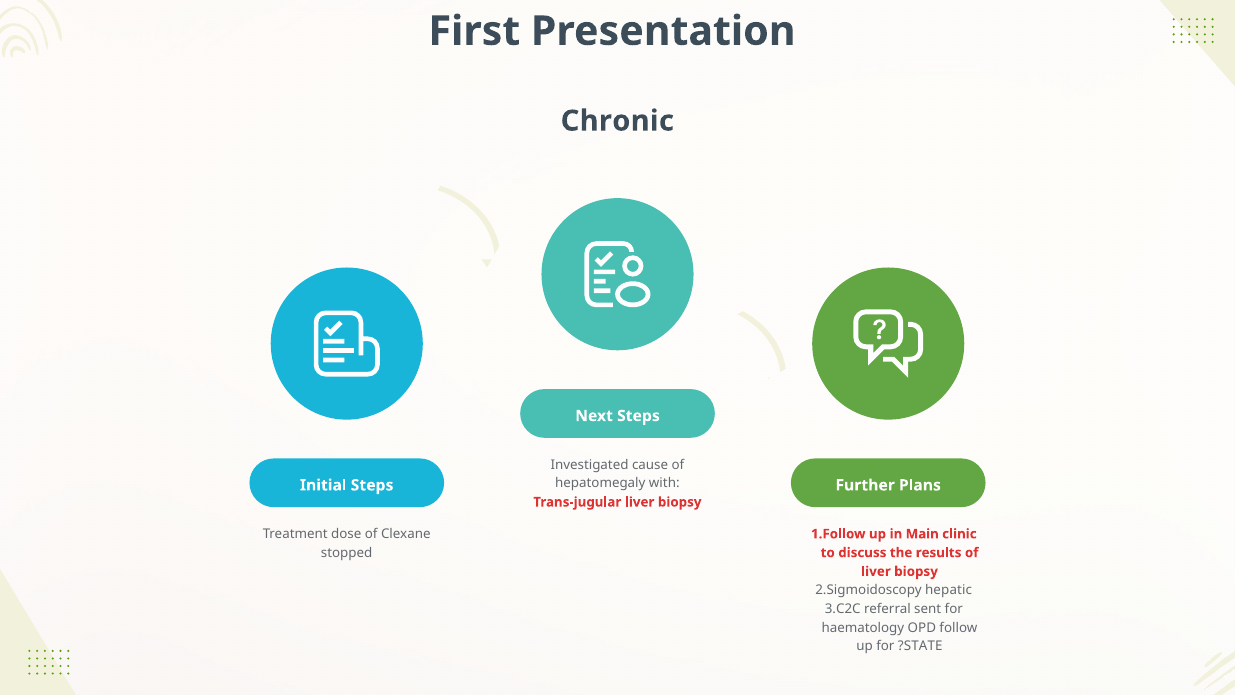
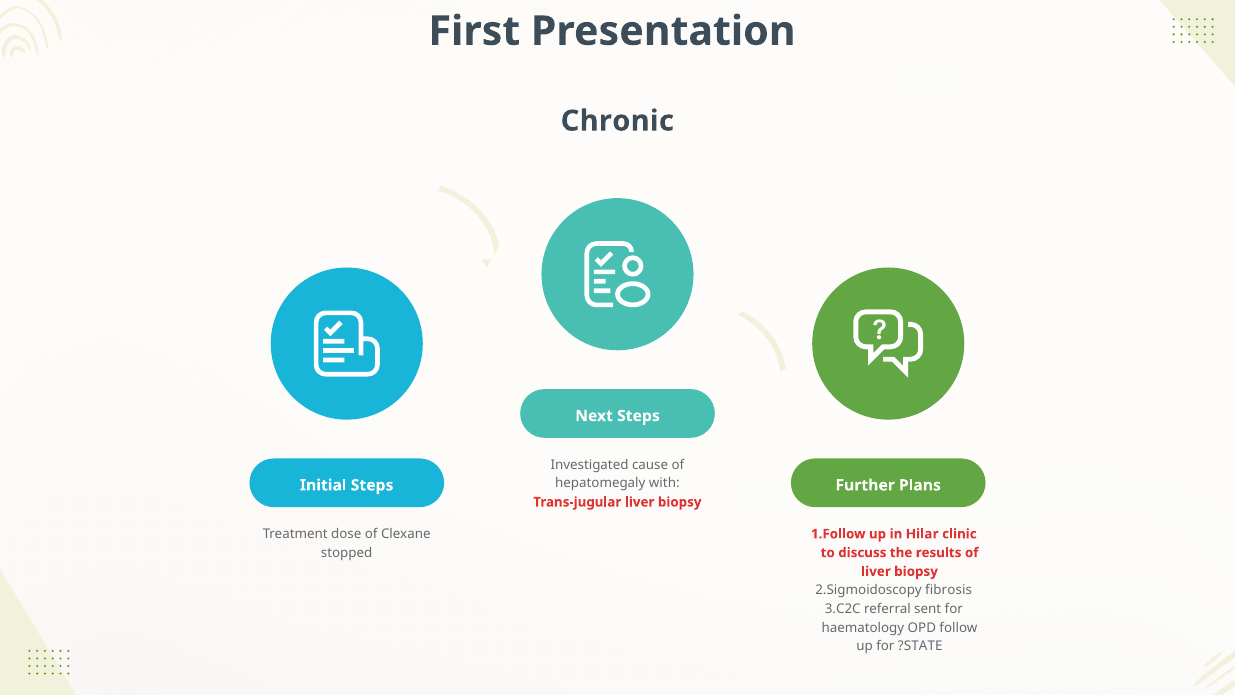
Main: Main -> Hilar (922, 534)
hepatic: hepatic -> fibrosis (949, 590)
